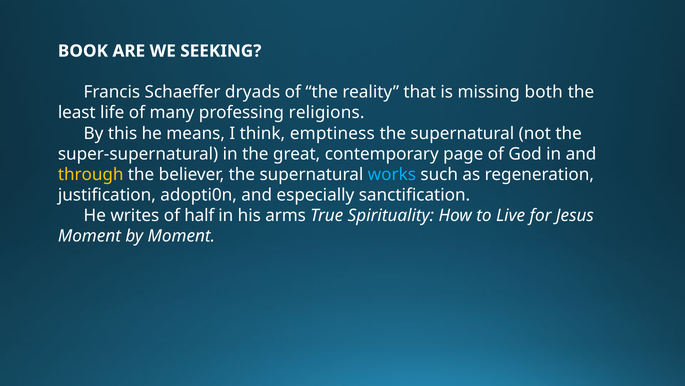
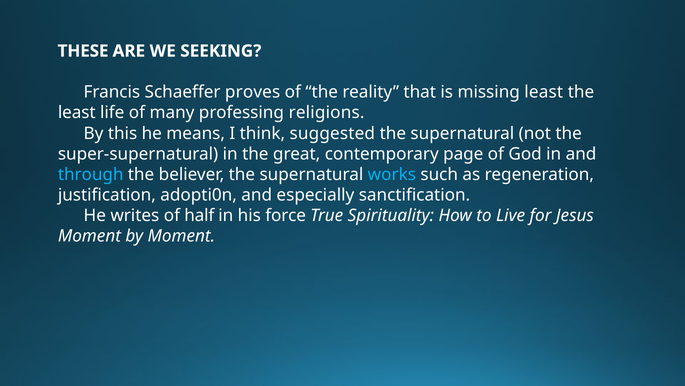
BOOK: BOOK -> THESE (83, 51)
dryads: dryads -> proves (253, 92)
missing both: both -> least (544, 92)
emptiness: emptiness -> suggested (332, 133)
through colour: yellow -> light blue (91, 174)
arms: arms -> force (286, 215)
